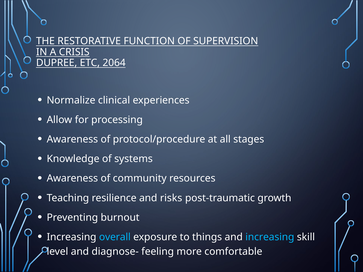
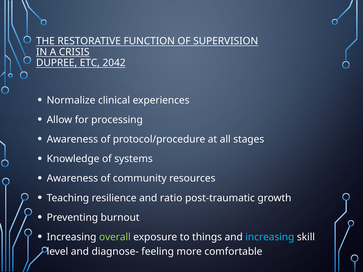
2064: 2064 -> 2042 (114, 63)
risks: risks -> ratio (171, 198)
overall colour: light blue -> light green (115, 237)
